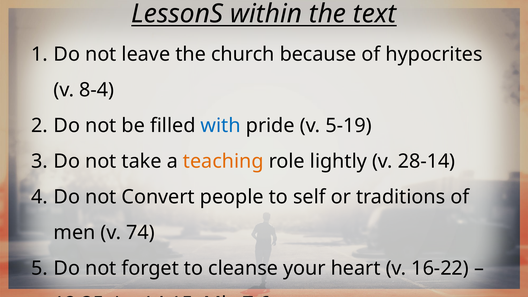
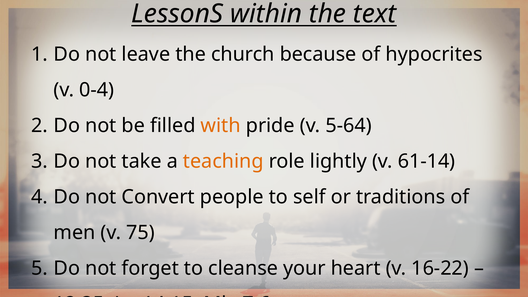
8-4: 8-4 -> 0-4 (97, 90)
with colour: blue -> orange (221, 126)
5-19: 5-19 -> 5-64 (349, 126)
28-14: 28-14 -> 61-14 (426, 161)
74: 74 -> 75 (141, 233)
